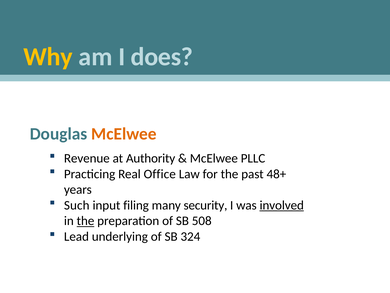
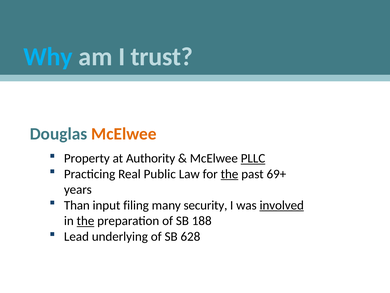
Why colour: yellow -> light blue (48, 57)
does: does -> trust (162, 57)
Revenue: Revenue -> Property (87, 158)
PLLC underline: none -> present (253, 158)
Office: Office -> Public (160, 174)
the underline: none -> present (230, 174)
48+: 48+ -> 69+ (276, 174)
Such: Such -> Than (77, 205)
508: 508 -> 188 (202, 221)
324: 324 -> 628 (190, 236)
